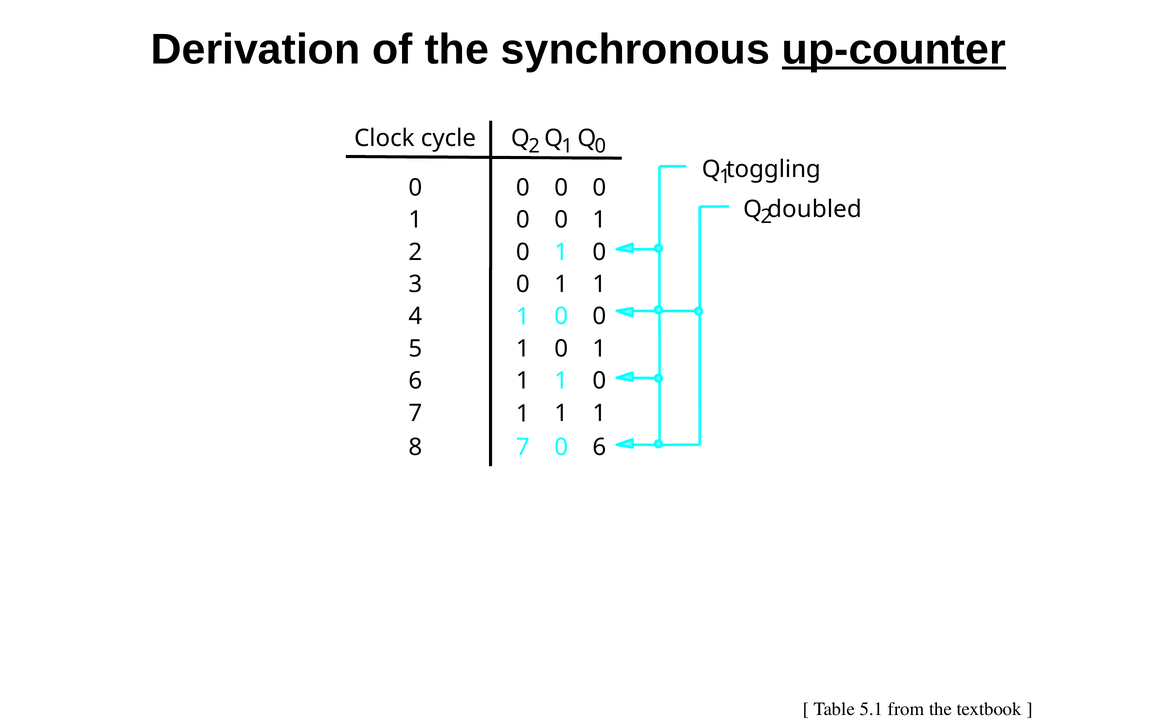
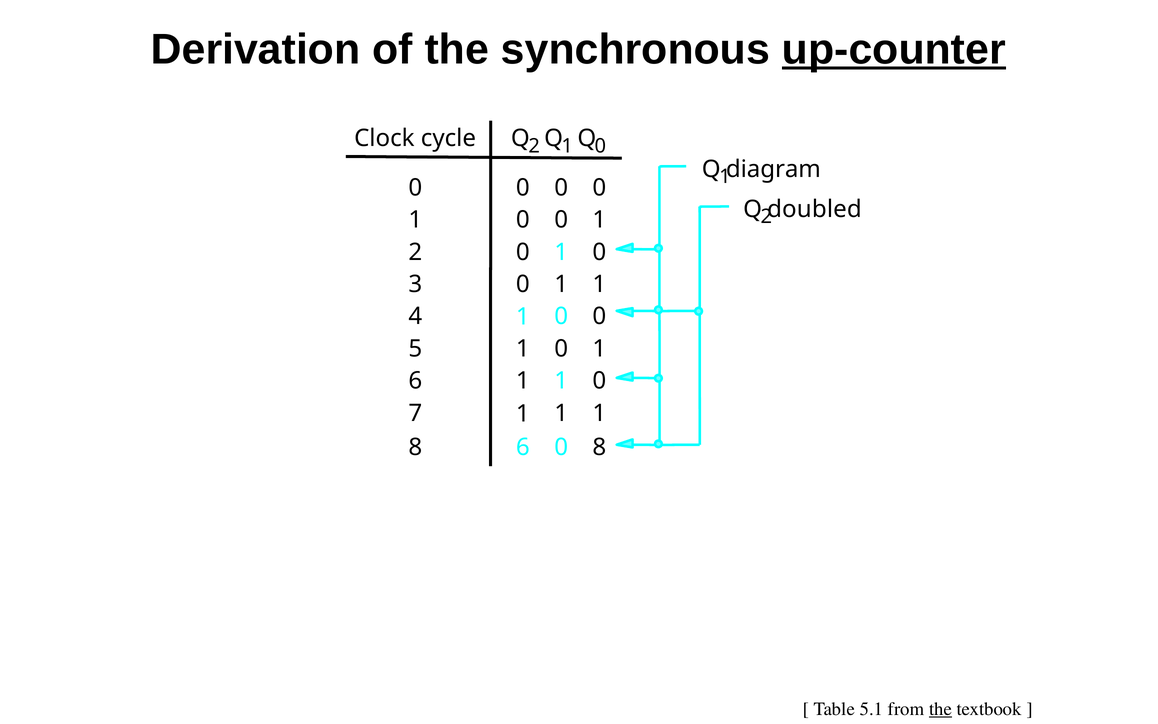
toggling: toggling -> diagram (773, 169)
8 7: 7 -> 6 (523, 447)
0 6: 6 -> 8 (599, 447)
the underline: none -> present (941, 709)
